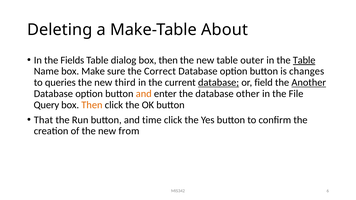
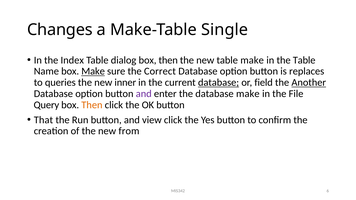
Deleting: Deleting -> Changes (60, 30)
About: About -> Single (225, 30)
Fields: Fields -> Index (72, 60)
table outer: outer -> make (252, 60)
Table underline: present -> none (304, 60)
Make underline: none -> present (93, 71)
changes: changes -> replaces (307, 71)
third: third -> inner (125, 83)
and colour: orange -> purple (144, 94)
database other: other -> make (248, 94)
time: time -> view (152, 120)
